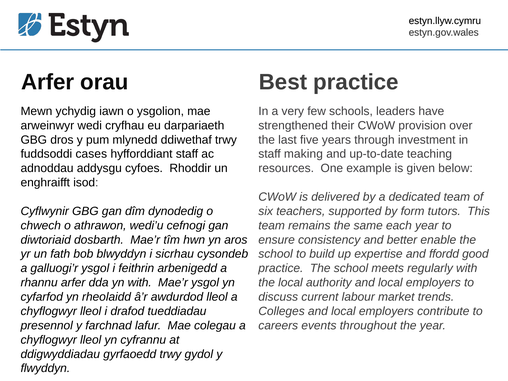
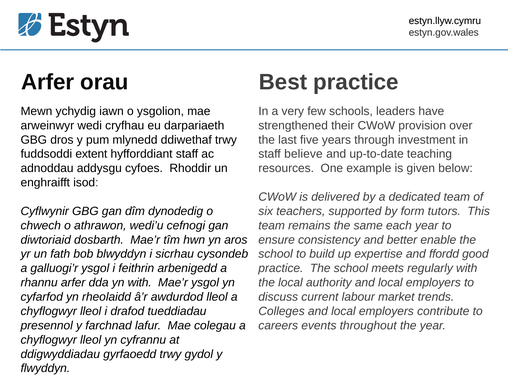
cases: cases -> extent (91, 154)
making: making -> believe (303, 154)
